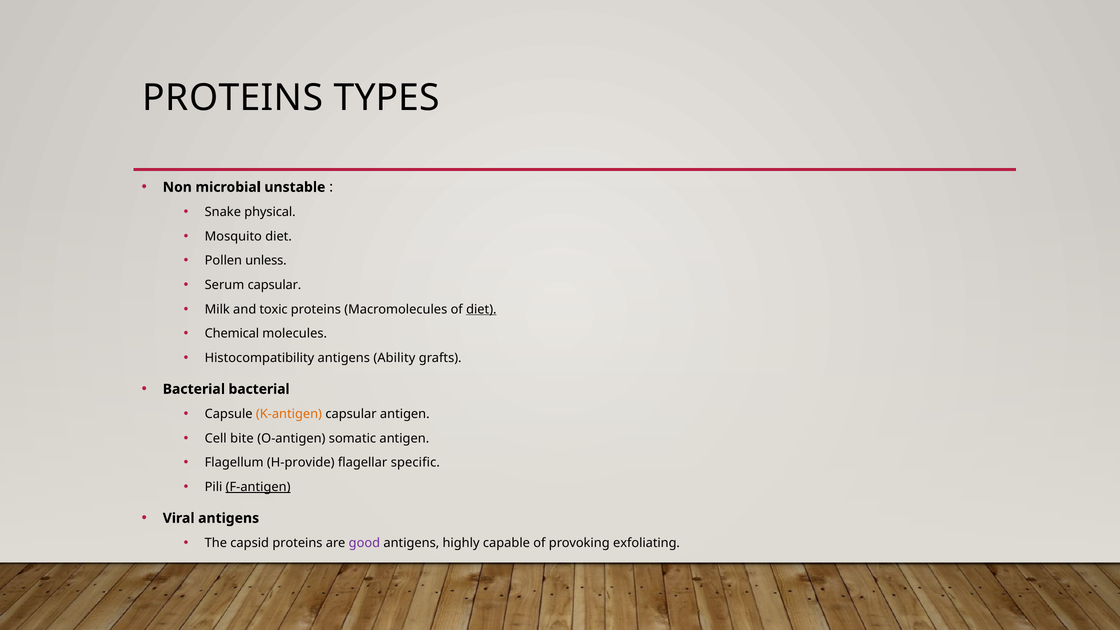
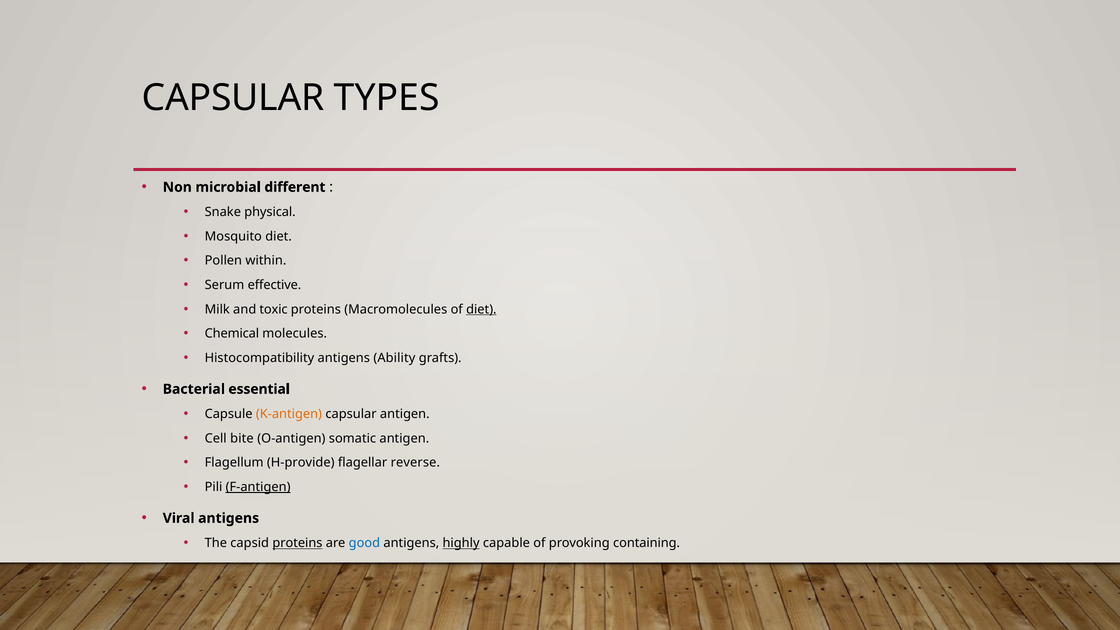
PROTEINS: PROTEINS -> CAPSULAR (233, 98)
unstable: unstable -> different (295, 187)
unless: unless -> within (266, 261)
Serum capsular: capsular -> effective (274, 285)
Bacterial bacterial: bacterial -> essential (259, 389)
specific: specific -> reverse (415, 463)
proteins underline: none -> present (297, 543)
good colour: purple -> blue (364, 543)
highly underline: none -> present (461, 543)
exfoliating: exfoliating -> containing (647, 543)
